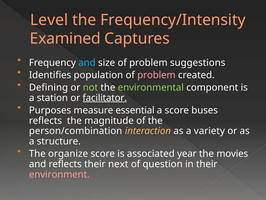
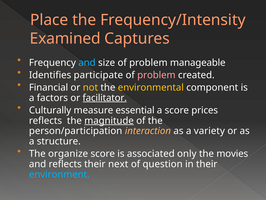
Level: Level -> Place (49, 20)
suggestions: suggestions -> manageable (198, 63)
population: population -> participate (98, 75)
Defining: Defining -> Financial (49, 87)
not colour: light green -> yellow (90, 87)
environmental colour: light green -> yellow (151, 87)
station: station -> factors (52, 98)
Purposes: Purposes -> Culturally (50, 110)
buses: buses -> prices (205, 110)
magnitude underline: none -> present (109, 120)
person/combination: person/combination -> person/participation (76, 131)
year: year -> only (187, 153)
environment colour: pink -> light blue (59, 174)
